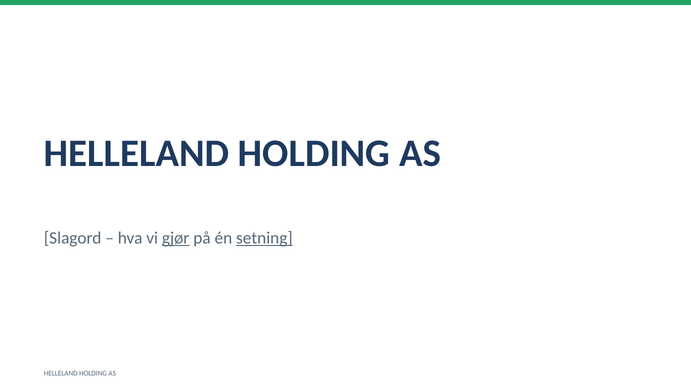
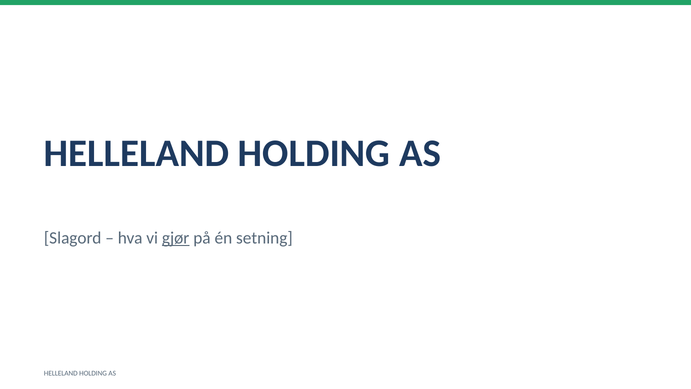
setning underline: present -> none (264, 238)
